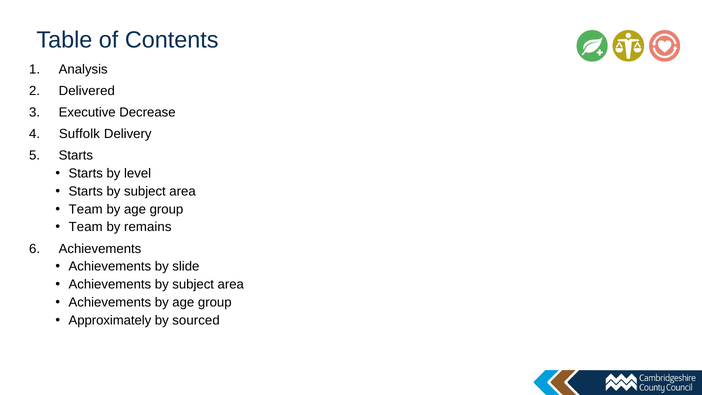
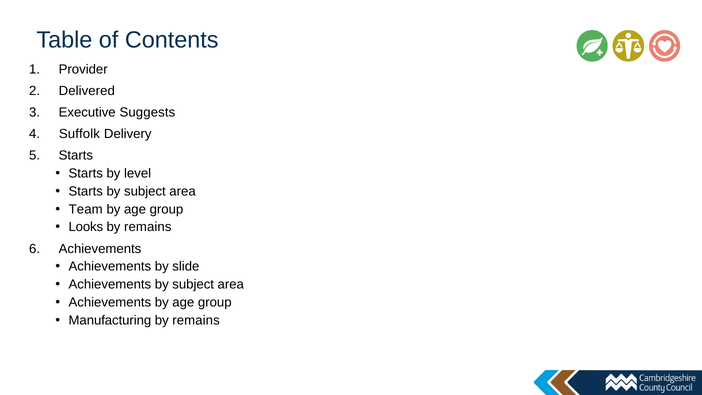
Analysis: Analysis -> Provider (83, 69)
Decrease: Decrease -> Suggests (147, 113)
Team: Team -> Looks (86, 227)
Approximately: Approximately -> Manufacturing (110, 320)
sourced: sourced -> remains (196, 320)
